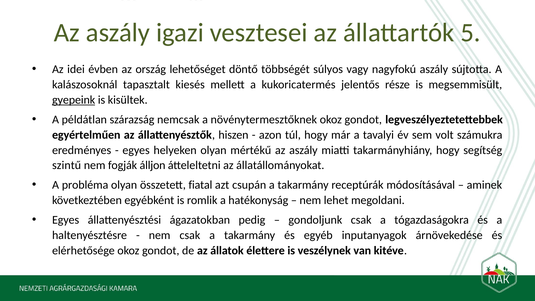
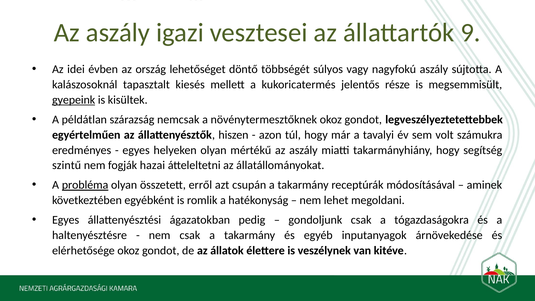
5: 5 -> 9 (471, 33)
álljon: álljon -> hazai (152, 165)
probléma underline: none -> present (85, 185)
fiatal: fiatal -> erről (200, 185)
